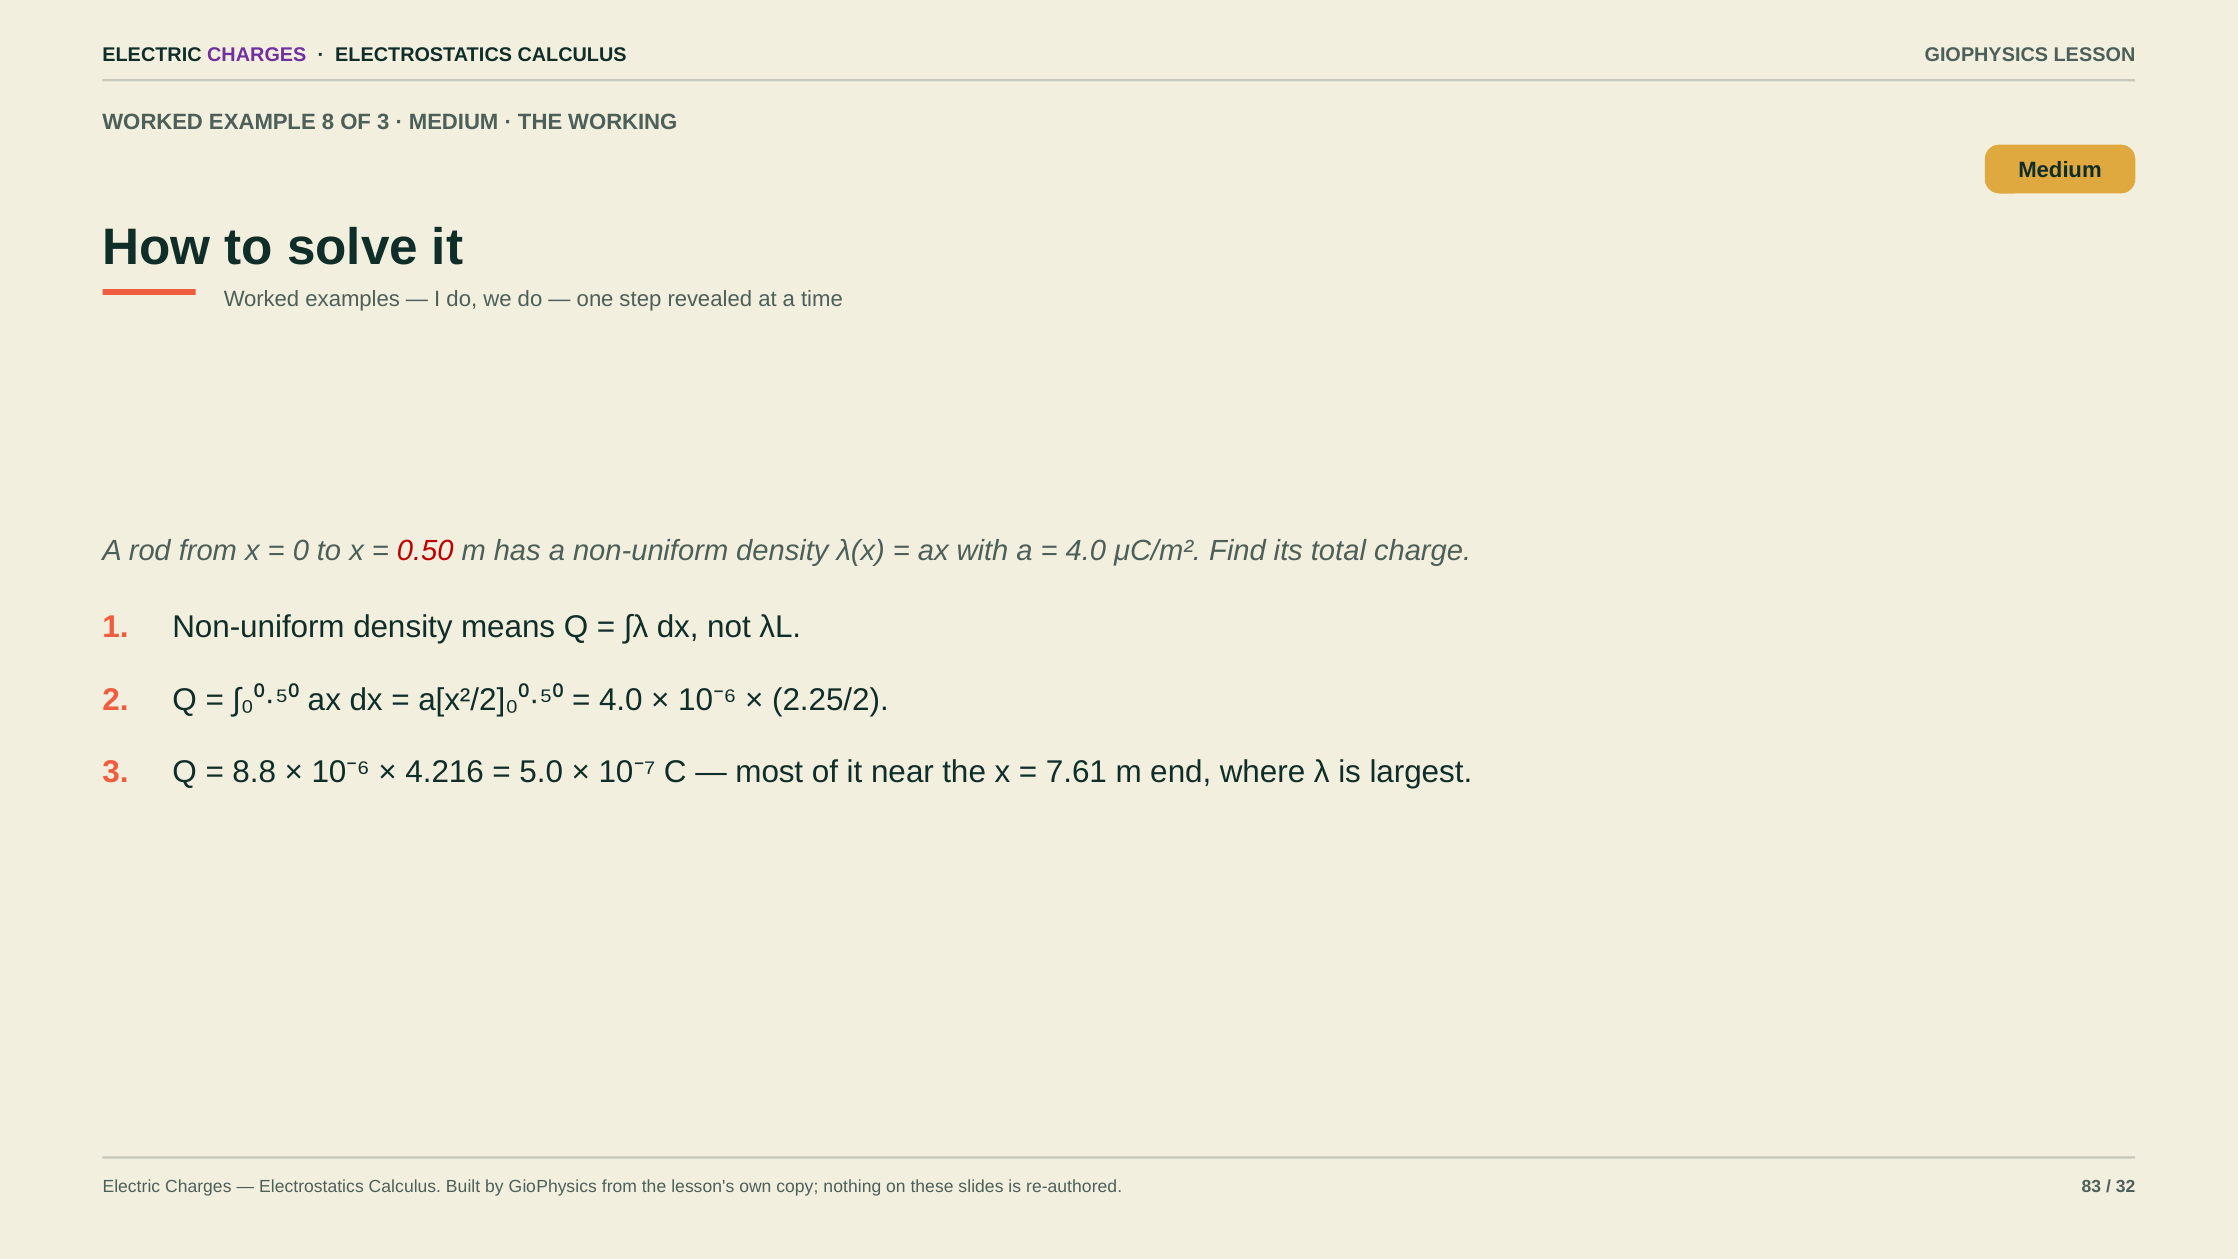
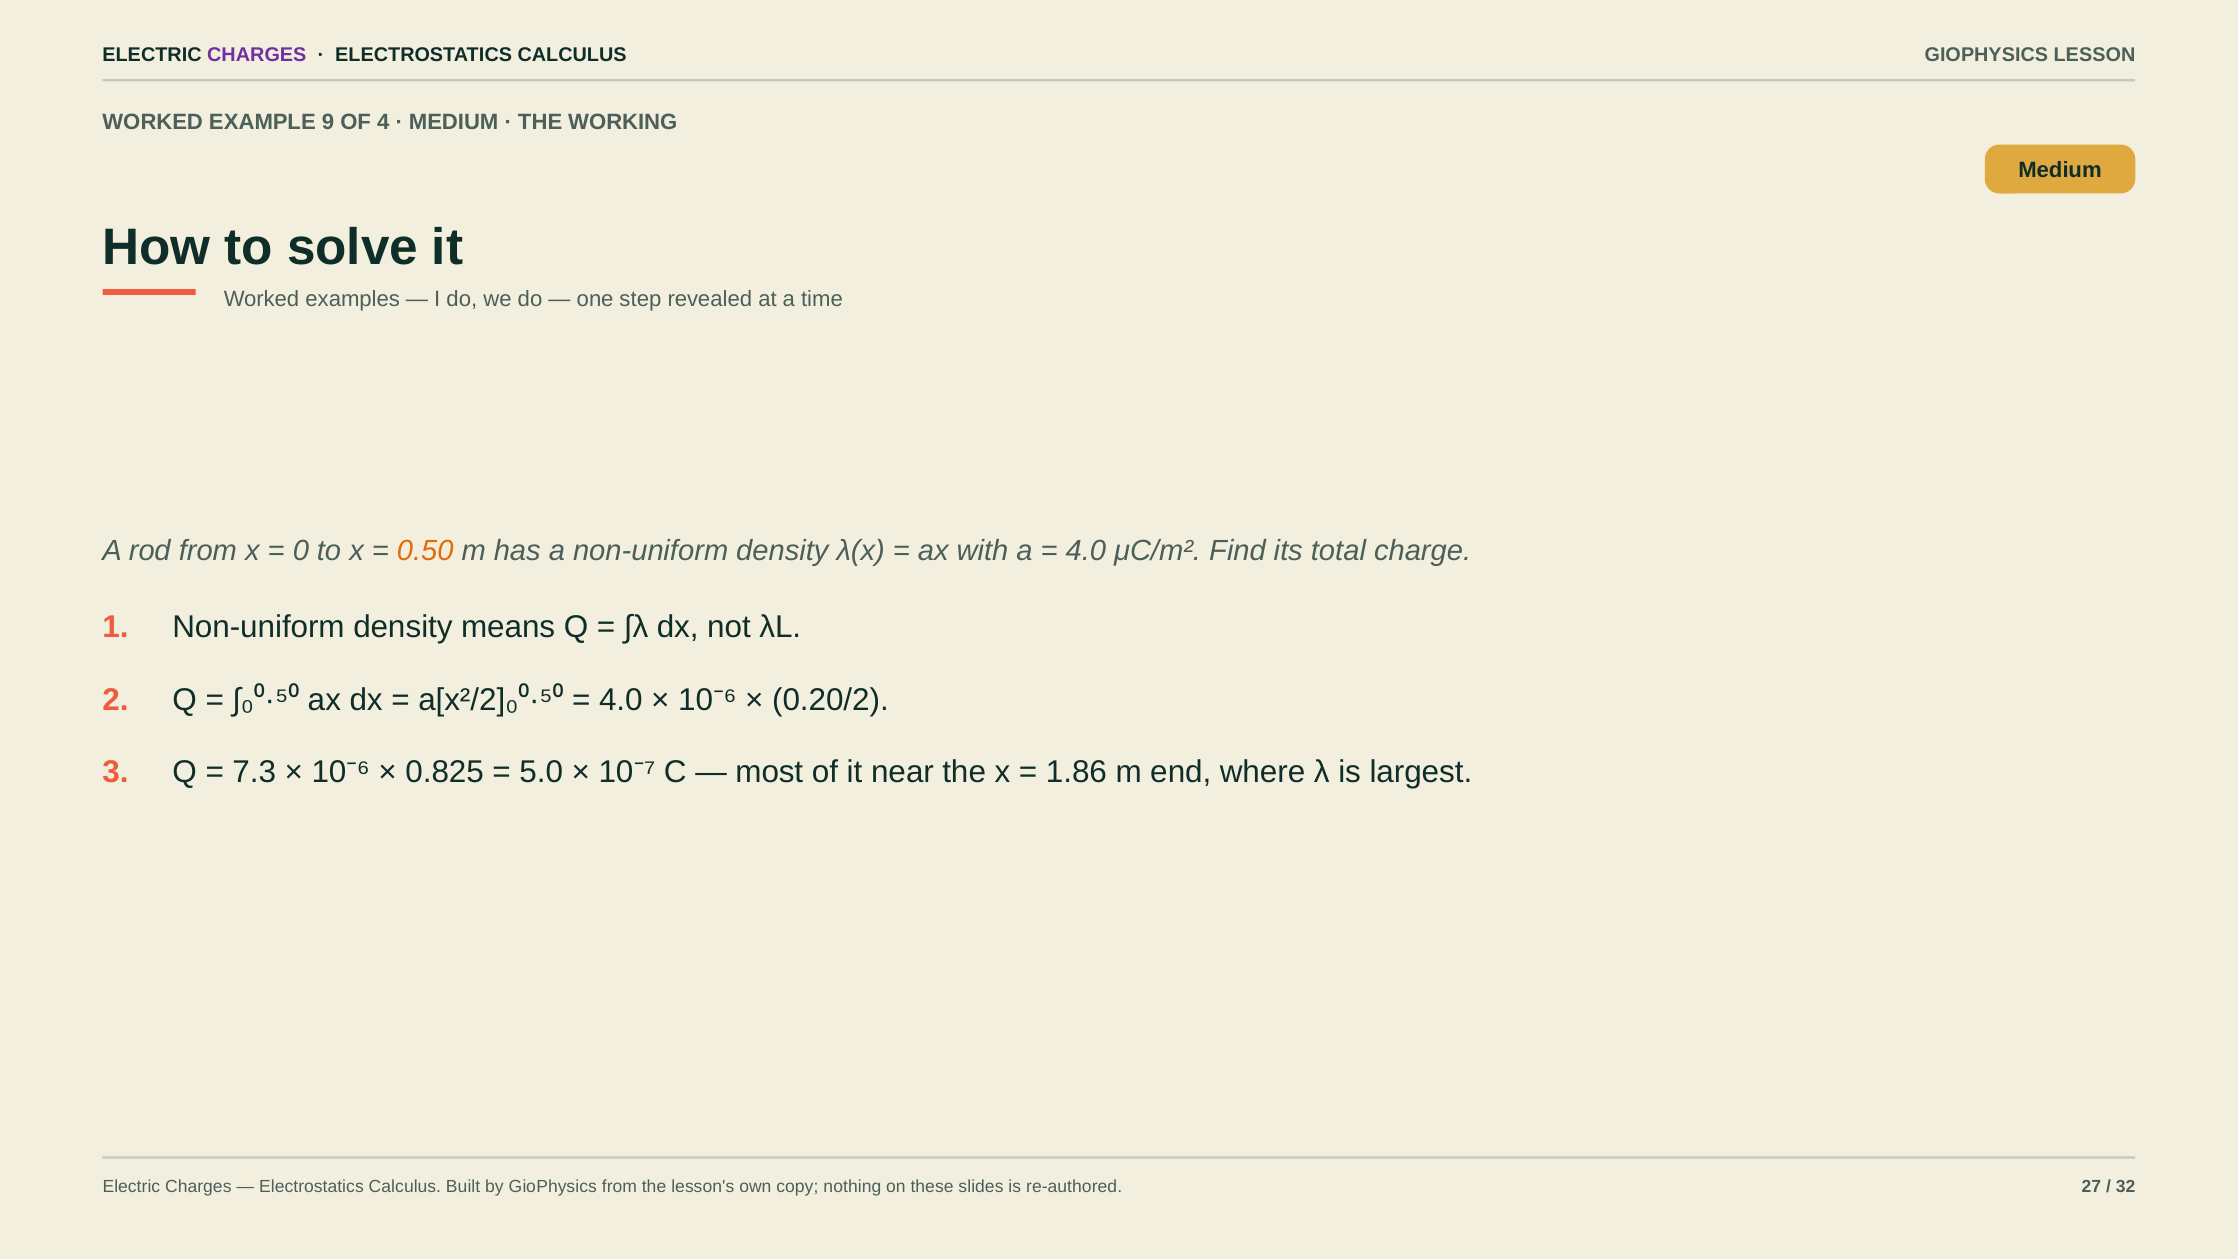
8: 8 -> 9 (328, 122)
OF 3: 3 -> 4 (383, 122)
0.50 colour: red -> orange (425, 551)
2.25/2: 2.25/2 -> 0.20/2 (830, 700)
8.8: 8.8 -> 7.3 (254, 772)
4.216: 4.216 -> 0.825 (445, 772)
7.61: 7.61 -> 1.86 (1076, 772)
83: 83 -> 27 (2091, 1187)
